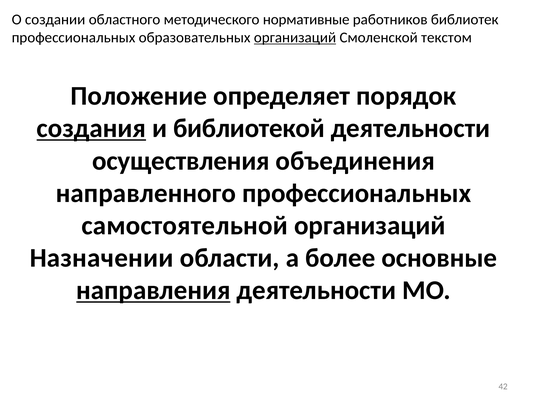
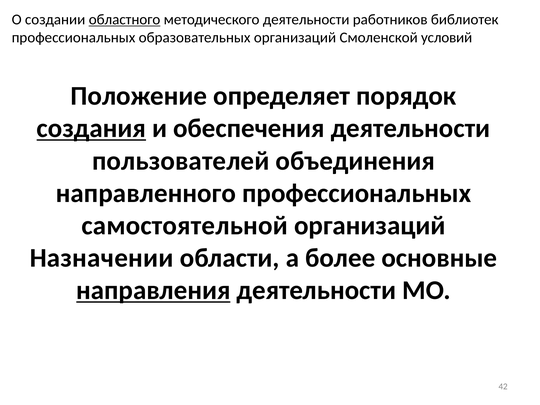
областного underline: none -> present (125, 20)
методического нормативные: нормативные -> деятельности (306, 20)
организаций underline: present -> none (295, 38)
текстом: текстом -> условий (447, 38)
библиотекой: библиотекой -> обеспечения (249, 128)
осуществления: осуществления -> пользователей (181, 161)
